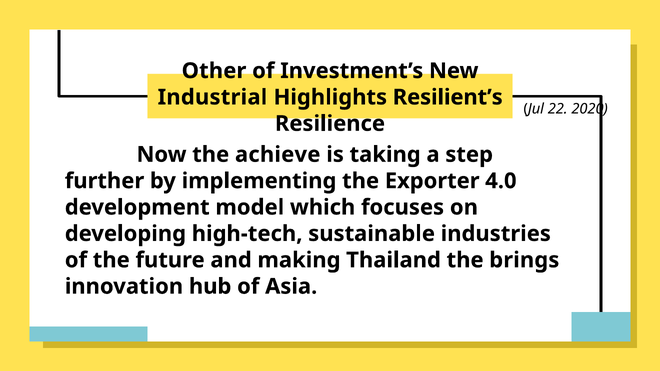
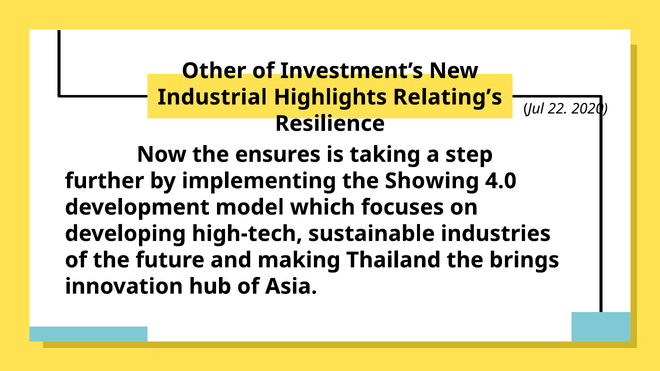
Resilient’s: Resilient’s -> Relating’s (448, 97)
achieve: achieve -> ensures (278, 155)
Exporter: Exporter -> Showing (432, 181)
